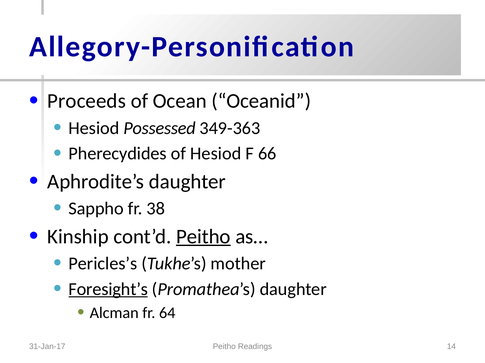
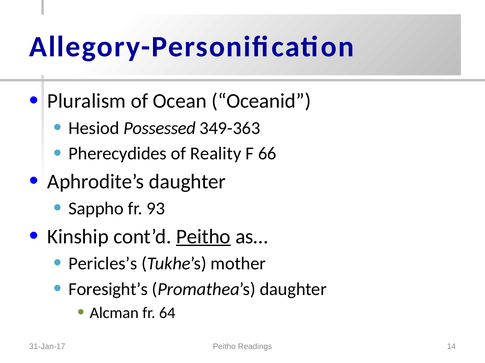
Proceeds: Proceeds -> Pluralism (87, 101)
of Hesiod: Hesiod -> Reality (216, 154)
38: 38 -> 93 (156, 209)
Foresight’s underline: present -> none (108, 290)
